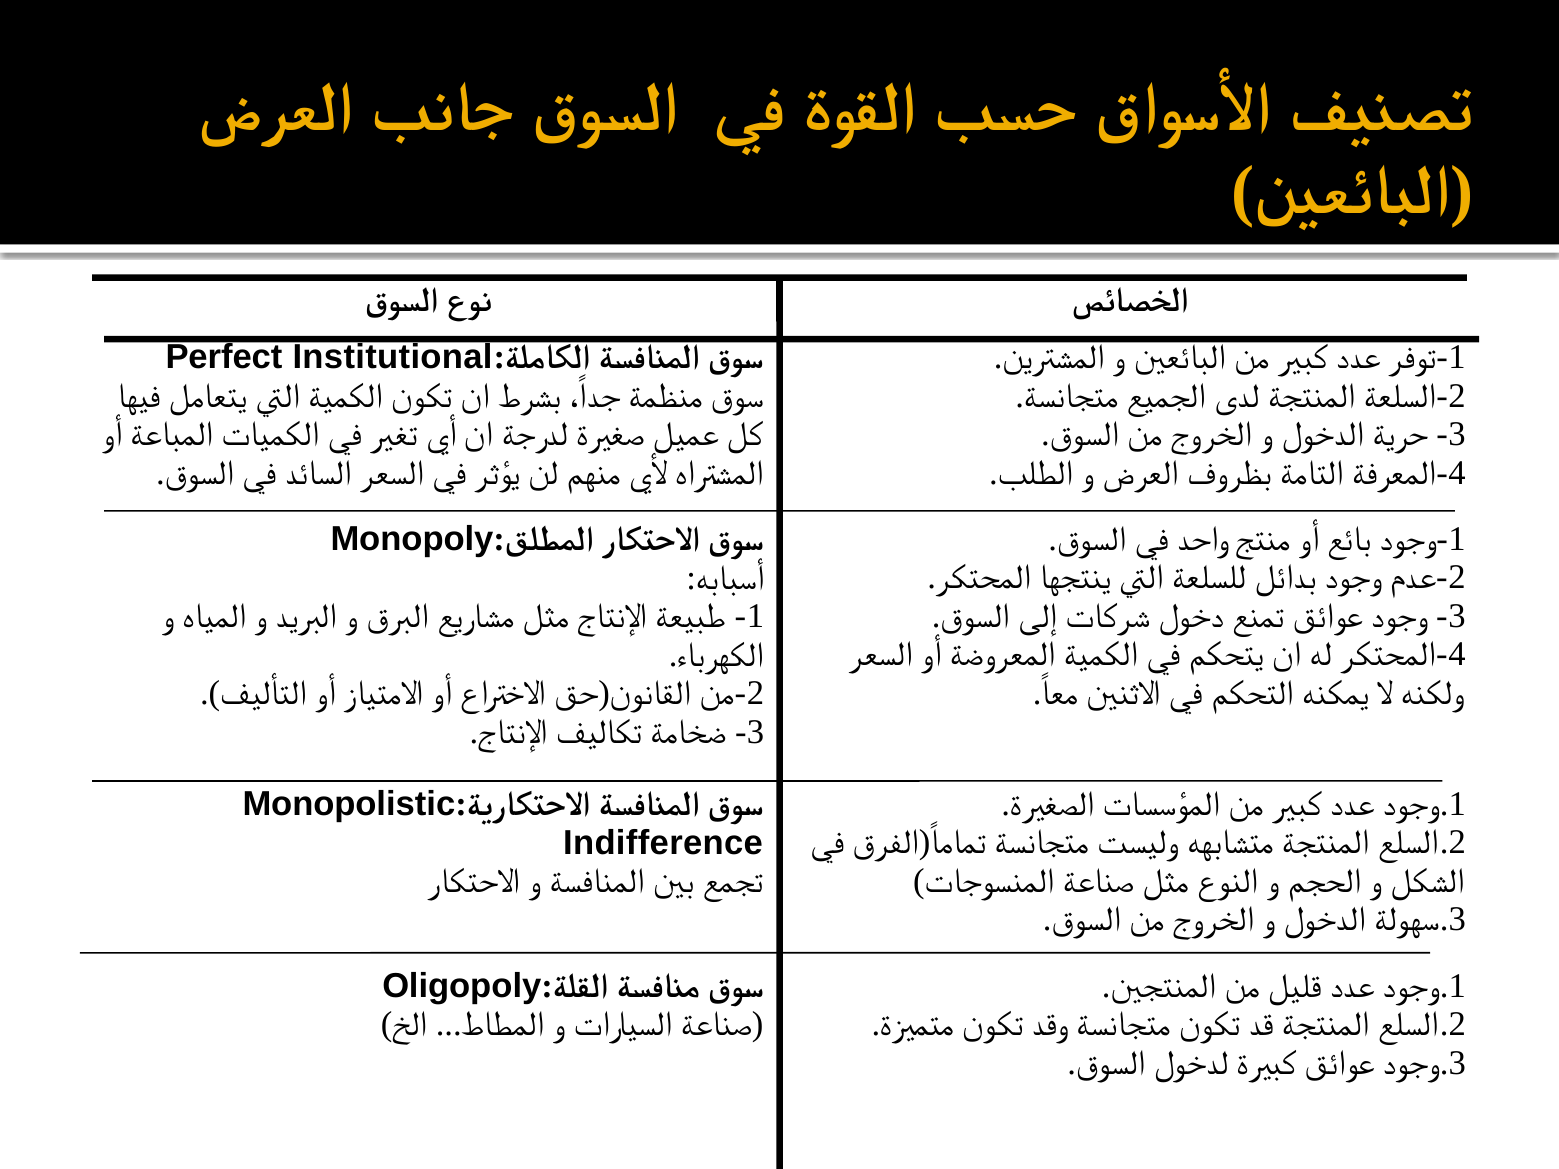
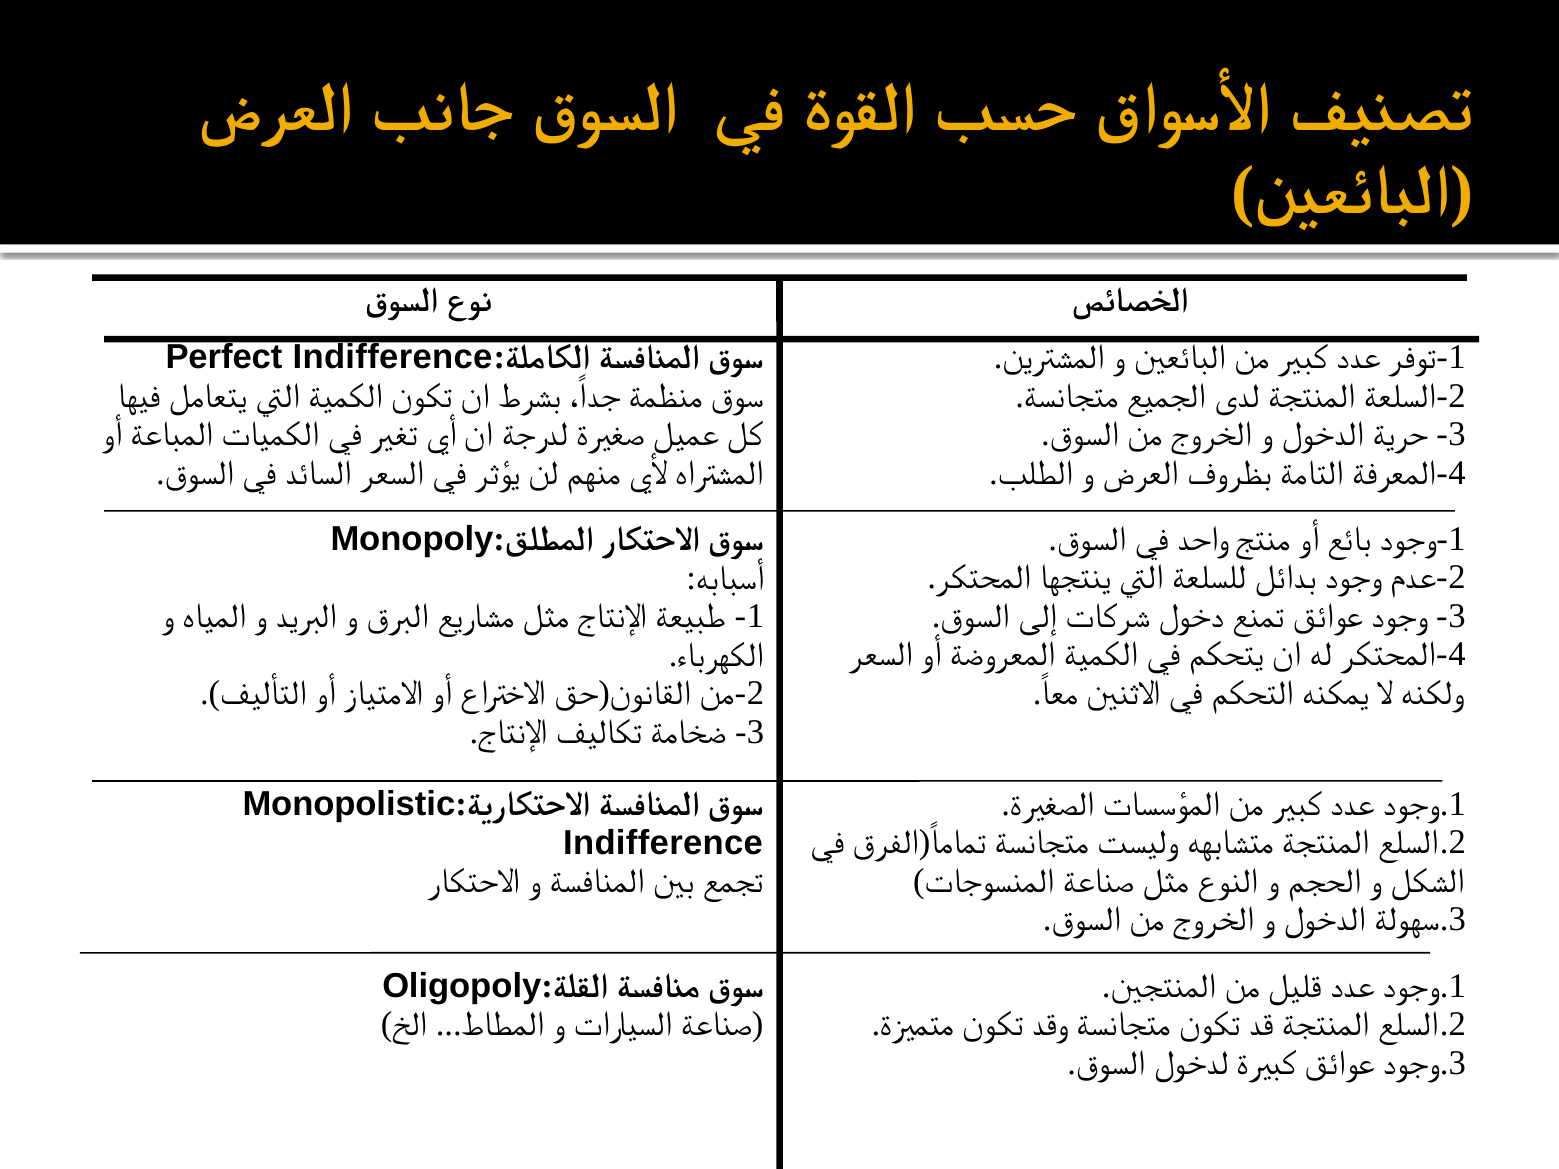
Institutional: Institutional -> Indifference (393, 358)
